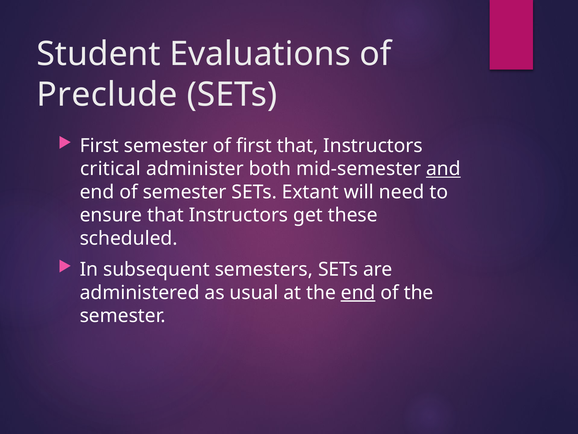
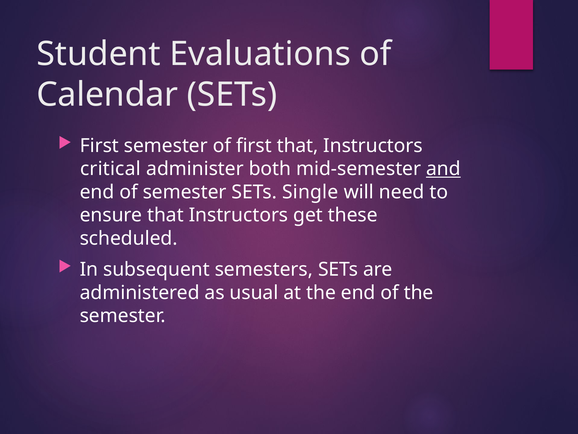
Preclude: Preclude -> Calendar (107, 95)
Extant: Extant -> Single (310, 192)
end underline: present -> none (358, 292)
